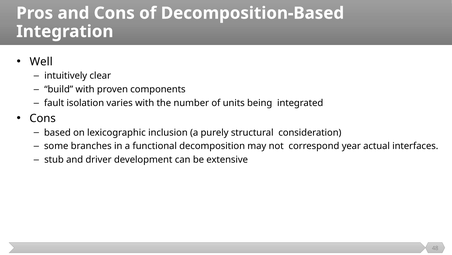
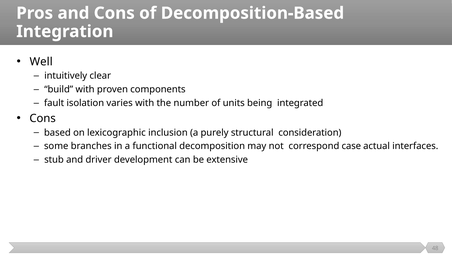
year: year -> case (351, 146)
